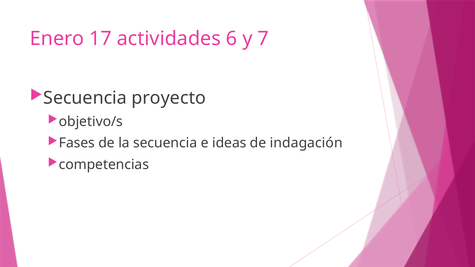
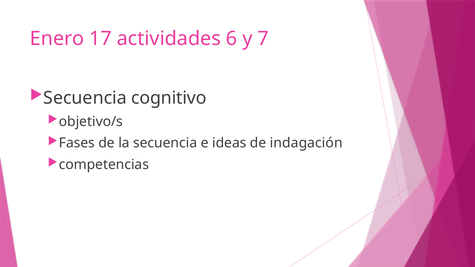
proyecto: proyecto -> cognitivo (169, 98)
